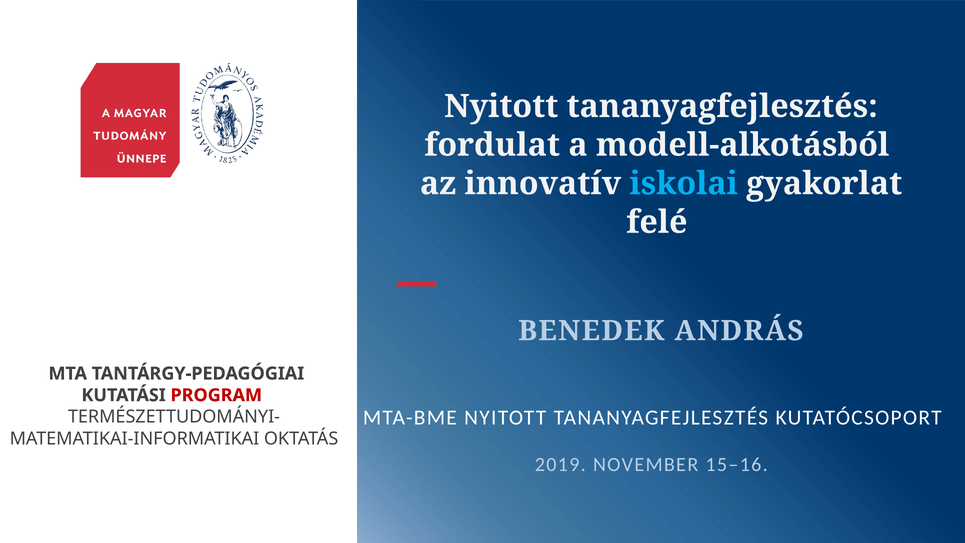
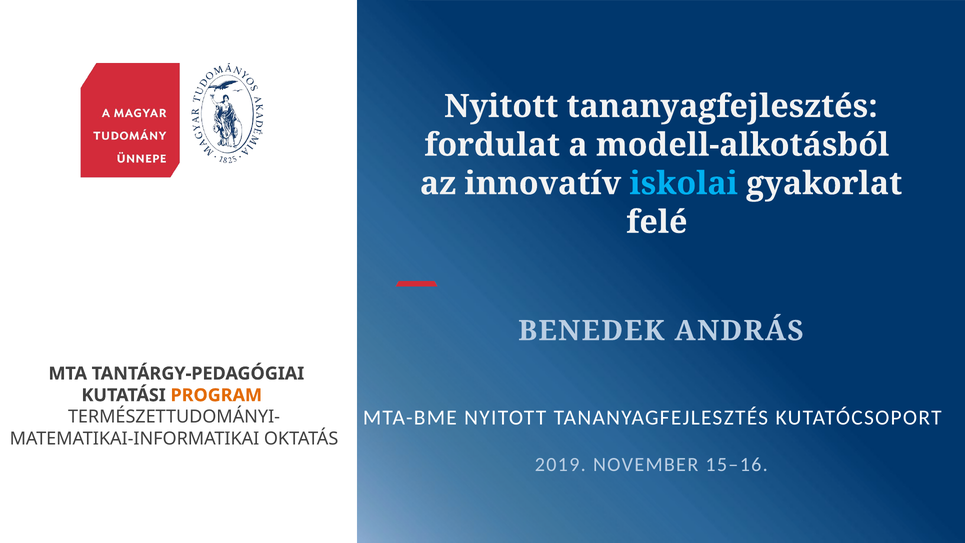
PROGRAM colour: red -> orange (216, 395)
